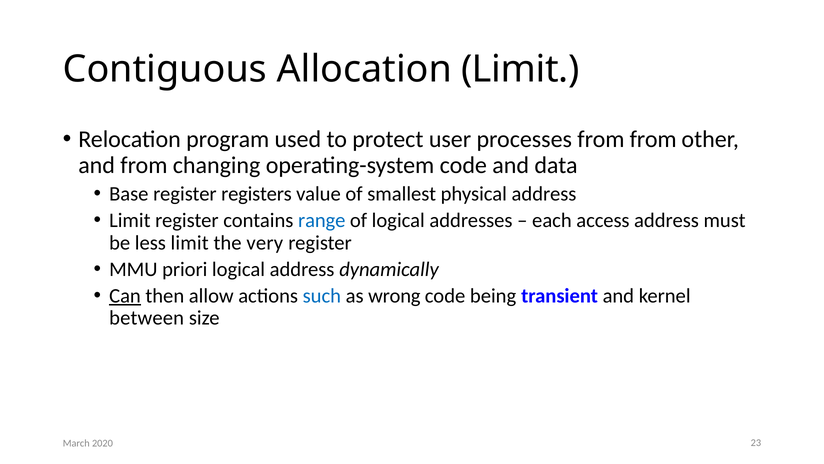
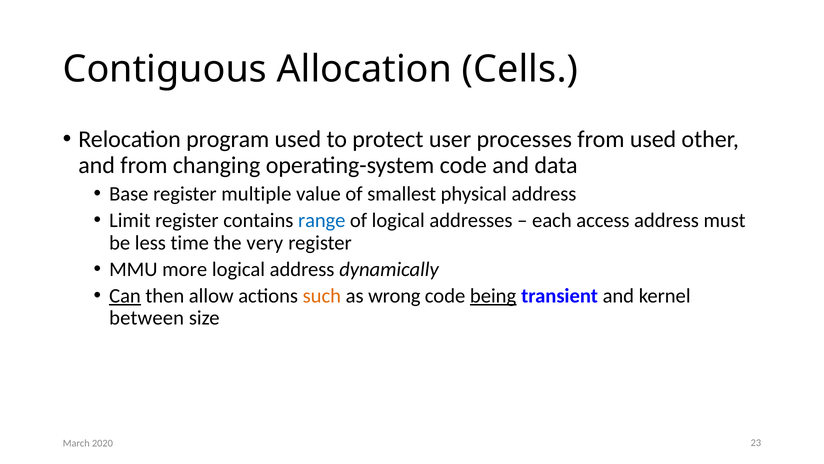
Allocation Limit: Limit -> Cells (520, 69)
from from: from -> used (653, 139)
registers: registers -> multiple (256, 194)
less limit: limit -> time (190, 242)
priori: priori -> more (185, 269)
such colour: blue -> orange (322, 295)
being underline: none -> present (493, 295)
